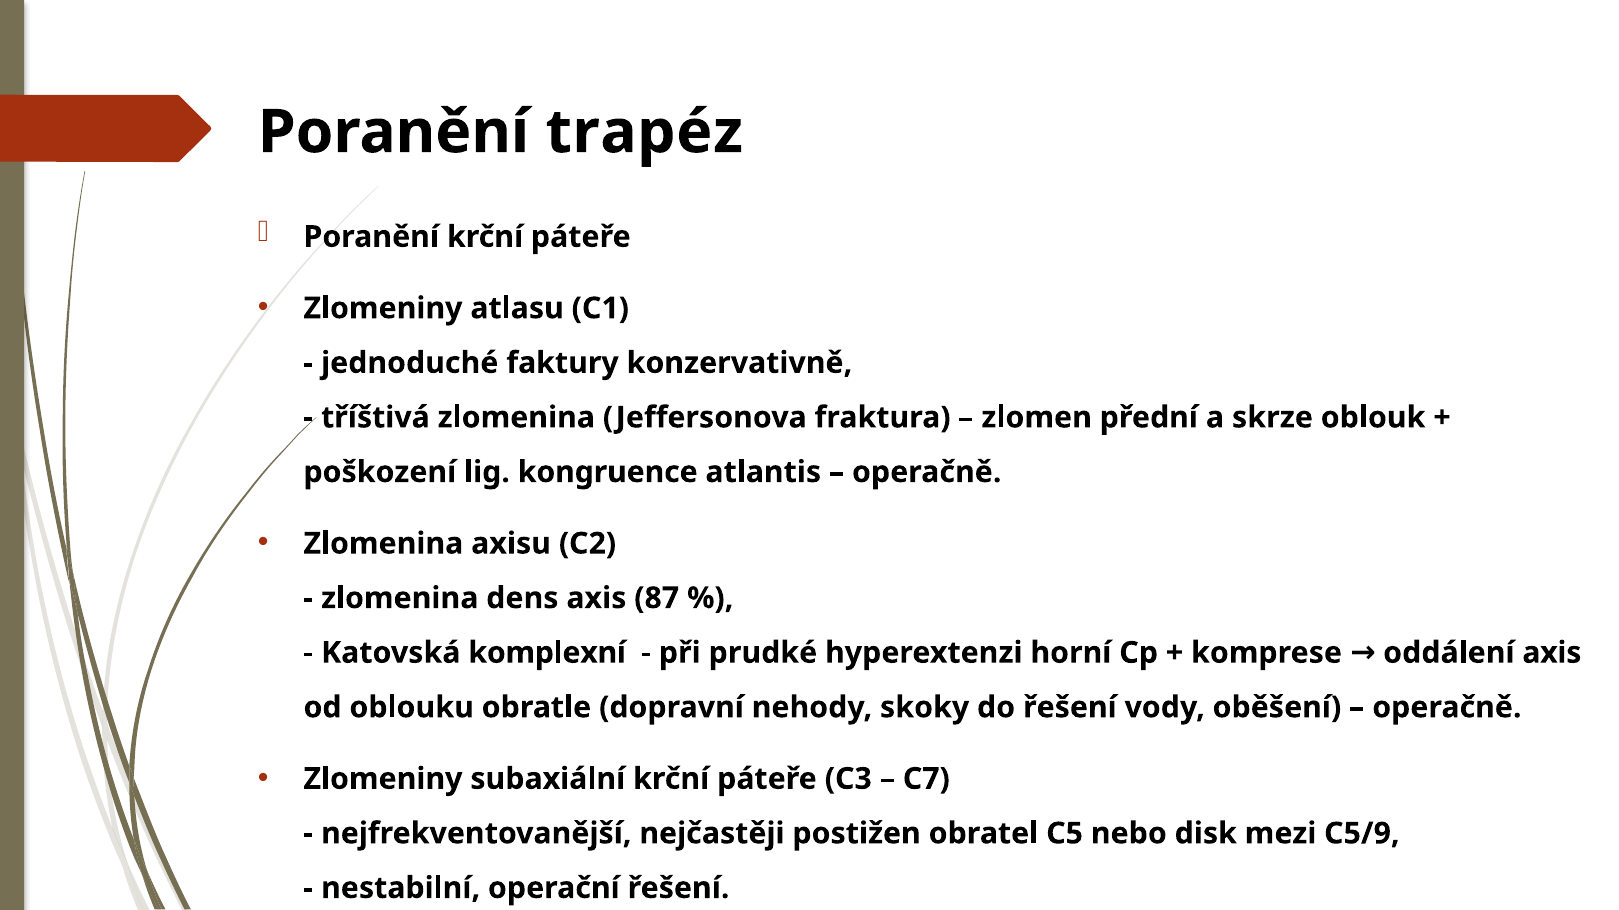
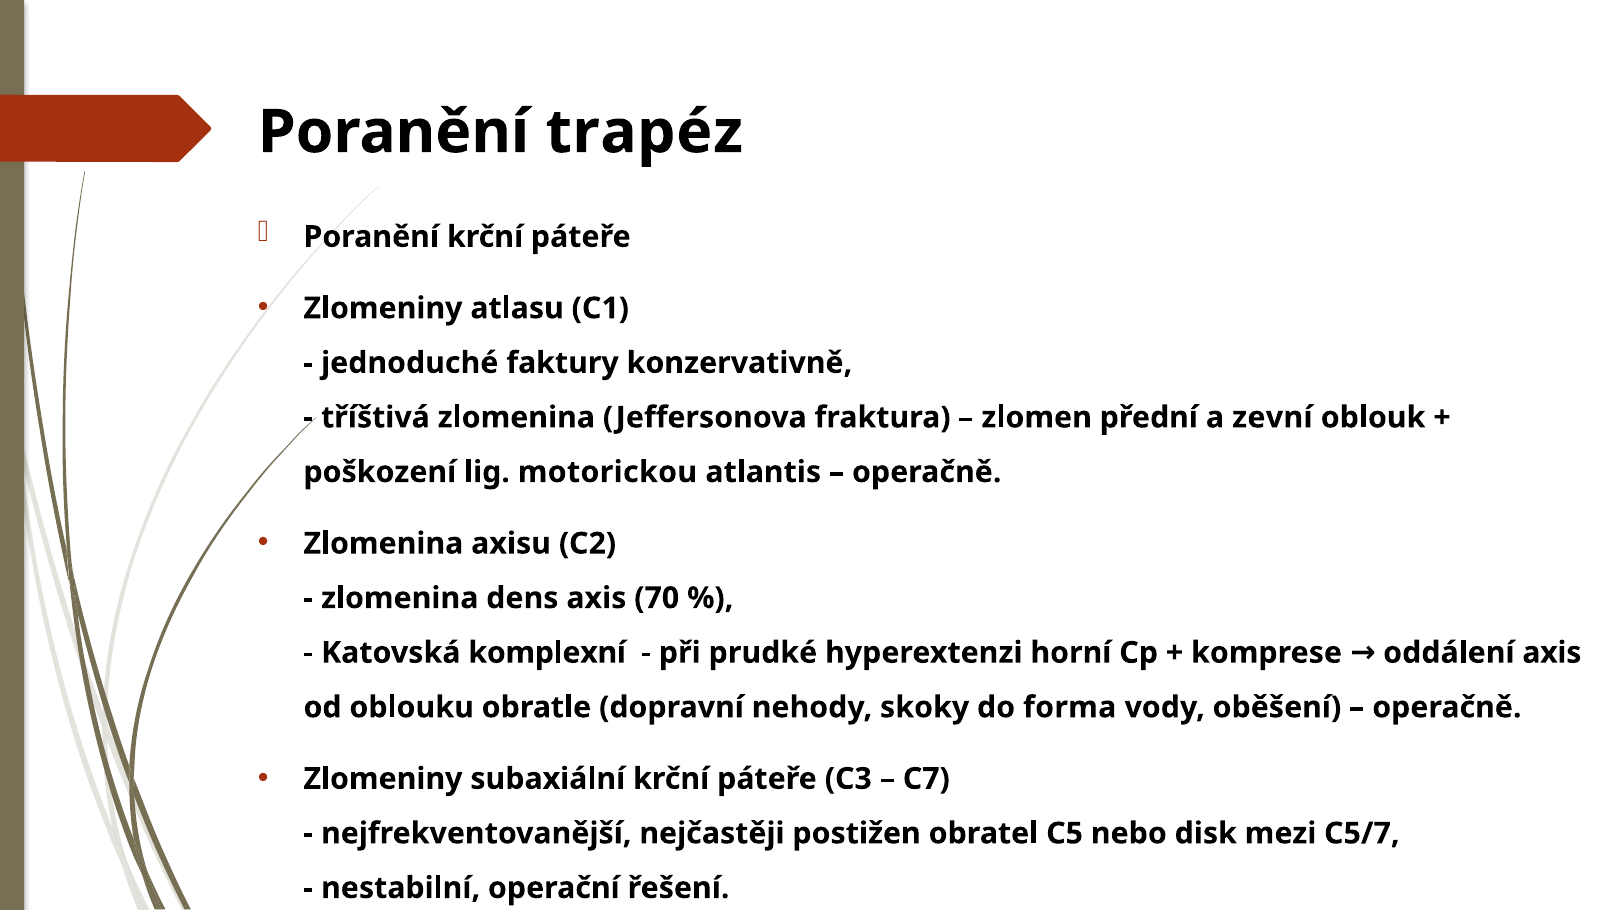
skrze: skrze -> zevní (1272, 418)
kongruence: kongruence -> motorickou (607, 472)
87: 87 -> 70 (657, 599)
do řešení: řešení -> forma (1070, 708)
C5/9: C5/9 -> C5/7 (1362, 834)
